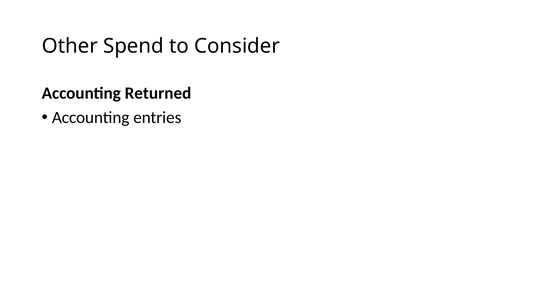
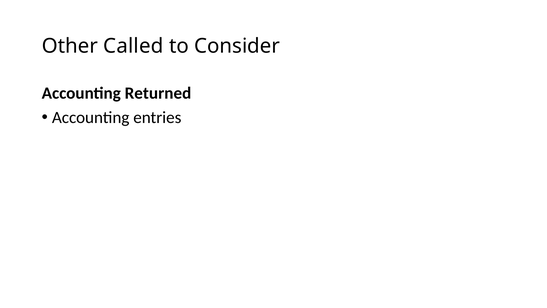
Spend: Spend -> Called (133, 46)
